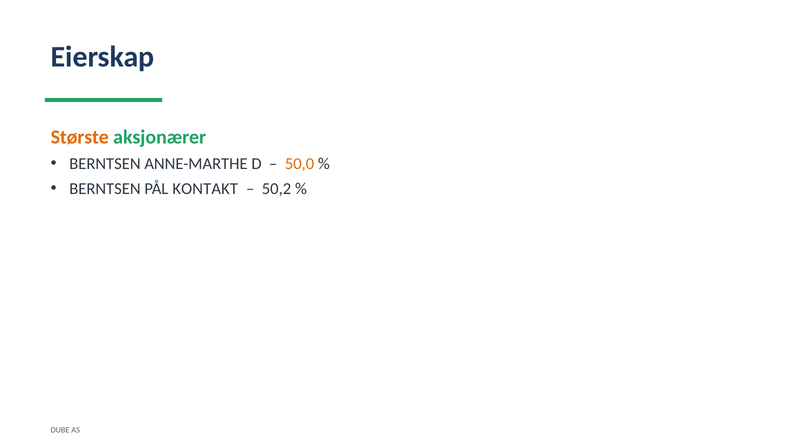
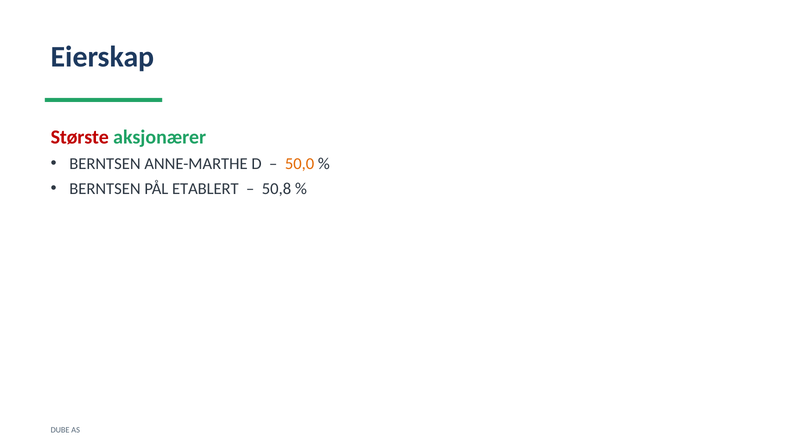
Største colour: orange -> red (80, 137)
KONTAKT: KONTAKT -> ETABLERT (205, 189)
50,2: 50,2 -> 50,8 (277, 189)
